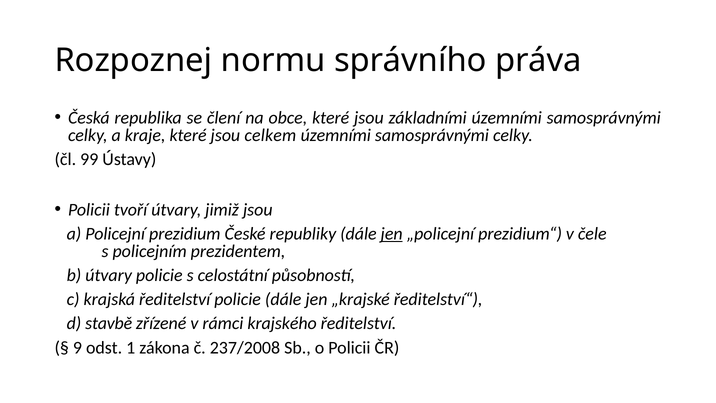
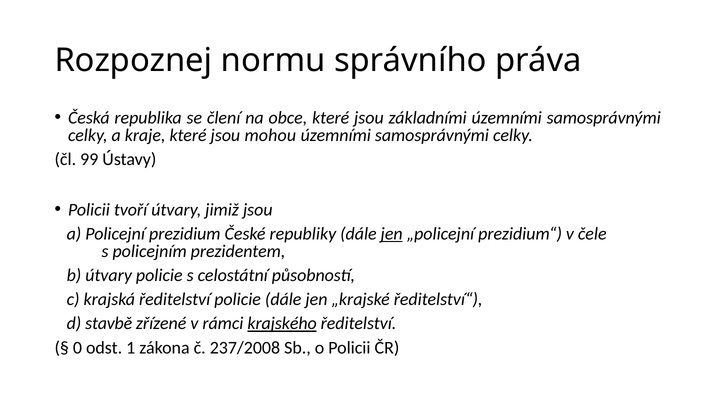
celkem: celkem -> mohou (270, 135)
krajského underline: none -> present (282, 323)
9: 9 -> 0 (77, 347)
